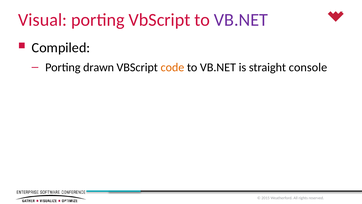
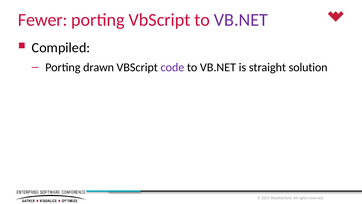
Visual: Visual -> Fewer (43, 20)
code colour: orange -> purple (172, 67)
console: console -> solution (308, 67)
